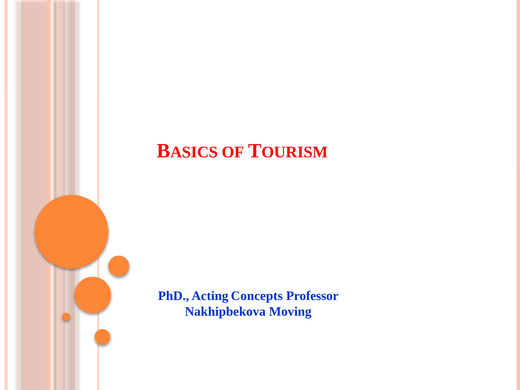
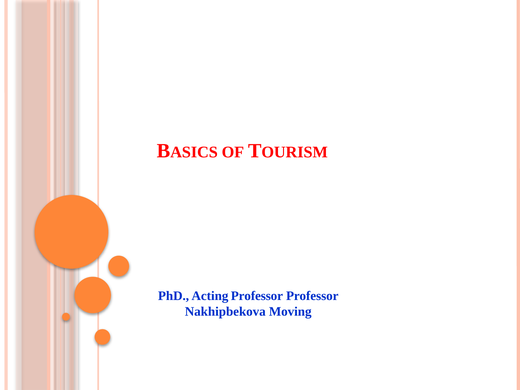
Acting Concepts: Concepts -> Professor (257, 296)
